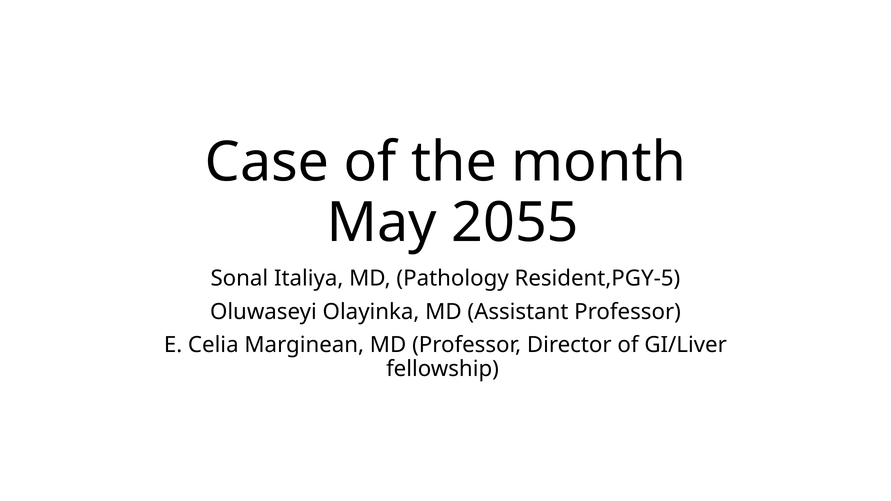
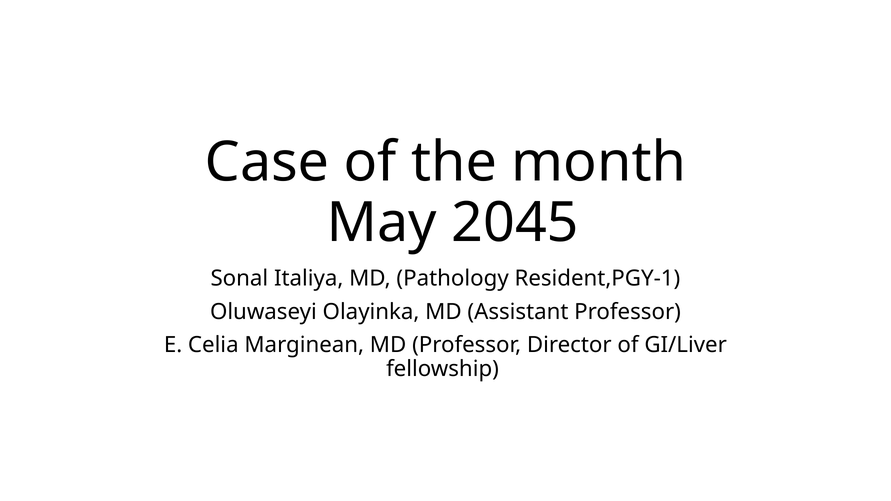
2055: 2055 -> 2045 (515, 223)
Resident,PGY-5: Resident,PGY-5 -> Resident,PGY-1 (597, 278)
